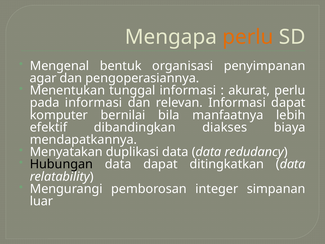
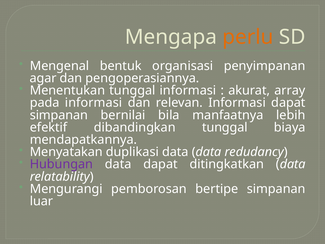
akurat perlu: perlu -> array (290, 90)
komputer: komputer -> simpanan (59, 115)
dibandingkan diakses: diakses -> tunggal (225, 127)
Hubungan colour: black -> purple (61, 164)
integer: integer -> bertipe (217, 189)
